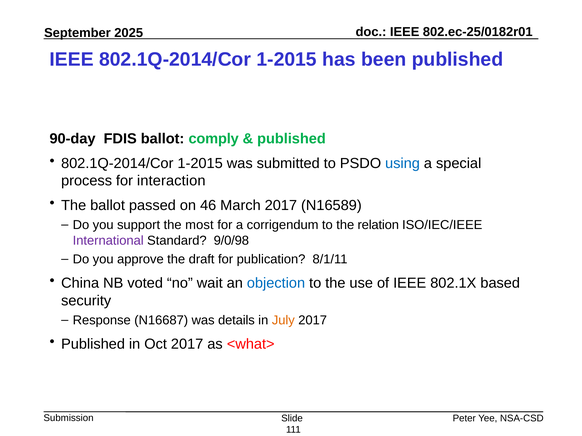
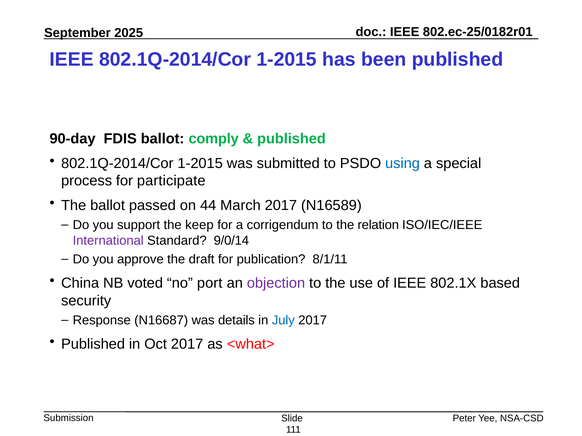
interaction: interaction -> participate (171, 181)
46: 46 -> 44 (208, 206)
most: most -> keep (199, 225)
9/0/98: 9/0/98 -> 9/0/14 (231, 241)
wait: wait -> port (210, 283)
objection colour: blue -> purple (276, 283)
July colour: orange -> blue (283, 321)
